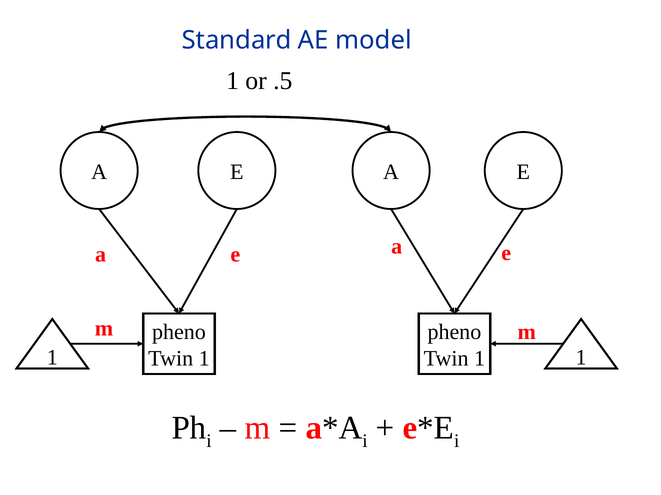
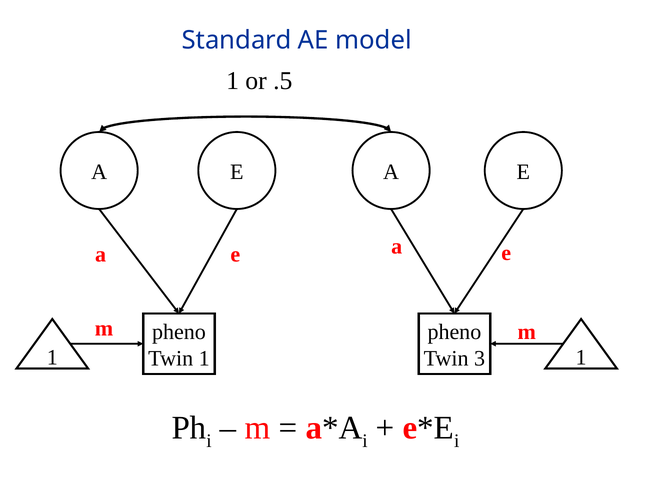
1: 1 -> 3 (480, 359)
